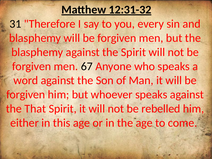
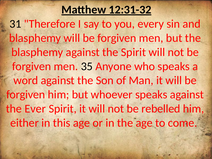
67: 67 -> 35 (87, 66)
That: That -> Ever (35, 109)
